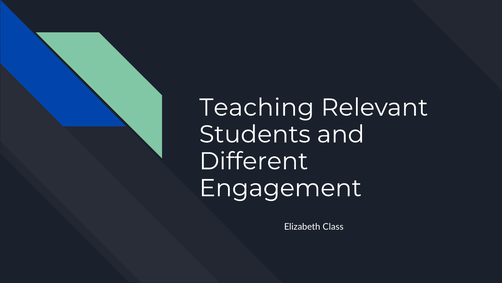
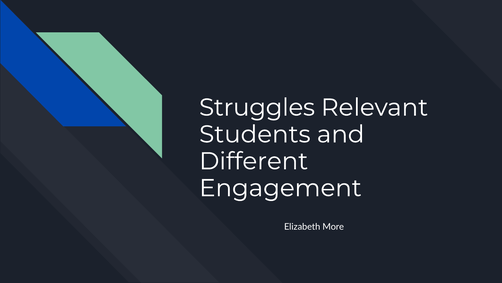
Teaching: Teaching -> Struggles (257, 107)
Class: Class -> More (333, 226)
